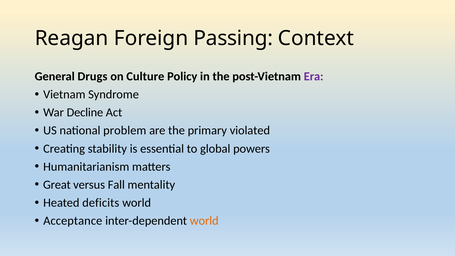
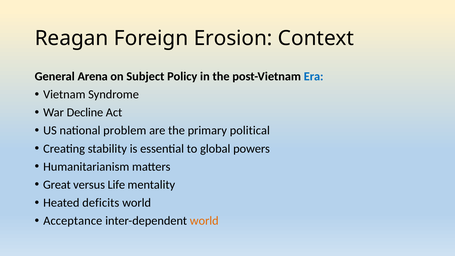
Passing: Passing -> Erosion (233, 38)
Drugs: Drugs -> Arena (93, 76)
Culture: Culture -> Subject (145, 76)
Era colour: purple -> blue (314, 76)
violated: violated -> political (250, 131)
Fall: Fall -> Life (116, 185)
